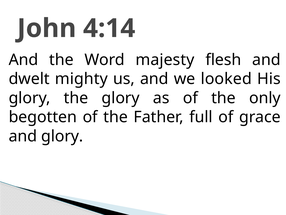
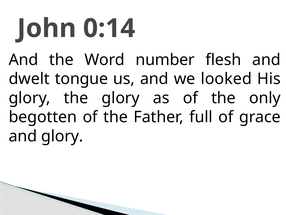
4:14: 4:14 -> 0:14 (109, 28)
majesty: majesty -> number (165, 60)
mighty: mighty -> tongue (81, 79)
